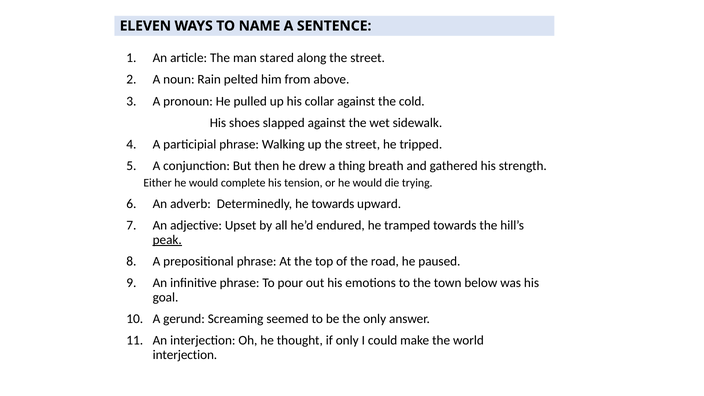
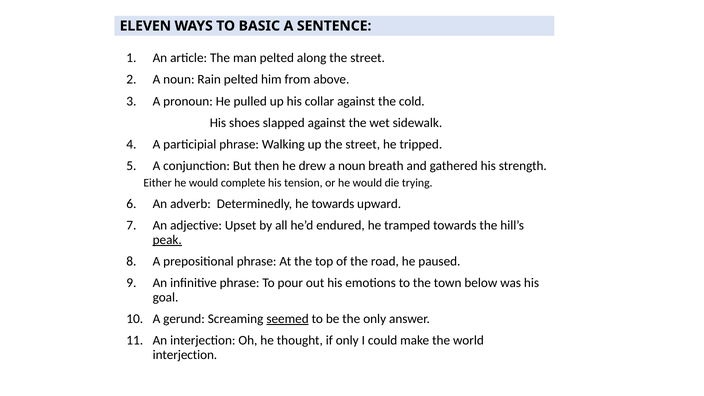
NAME: NAME -> BASIC (259, 26)
man stared: stared -> pelted (277, 58)
drew a thing: thing -> noun (352, 166)
seemed underline: none -> present (288, 319)
